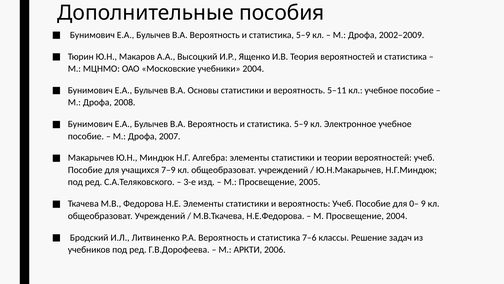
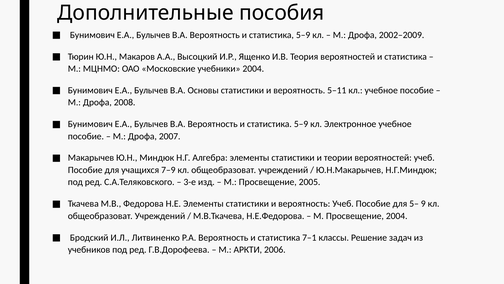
0–: 0– -> 5– (414, 203)
7–6: 7–6 -> 7–1 (309, 237)
